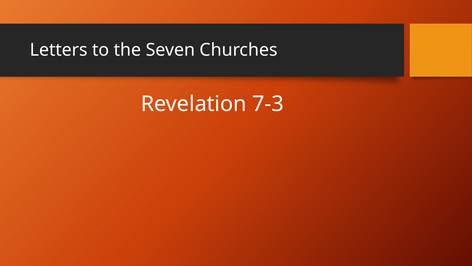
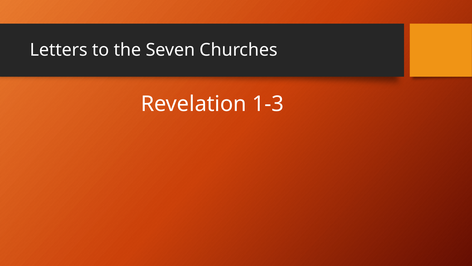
7-3: 7-3 -> 1-3 (268, 104)
